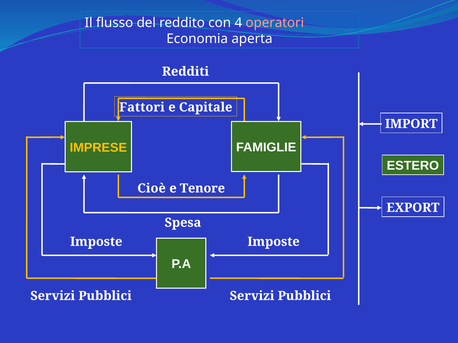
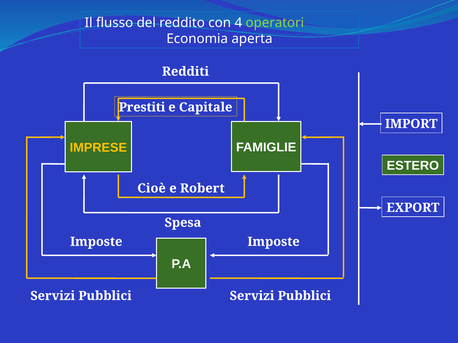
operatori colour: pink -> light green (275, 23)
Fattori: Fattori -> Prestiti (142, 107)
Tenore: Tenore -> Robert (202, 189)
